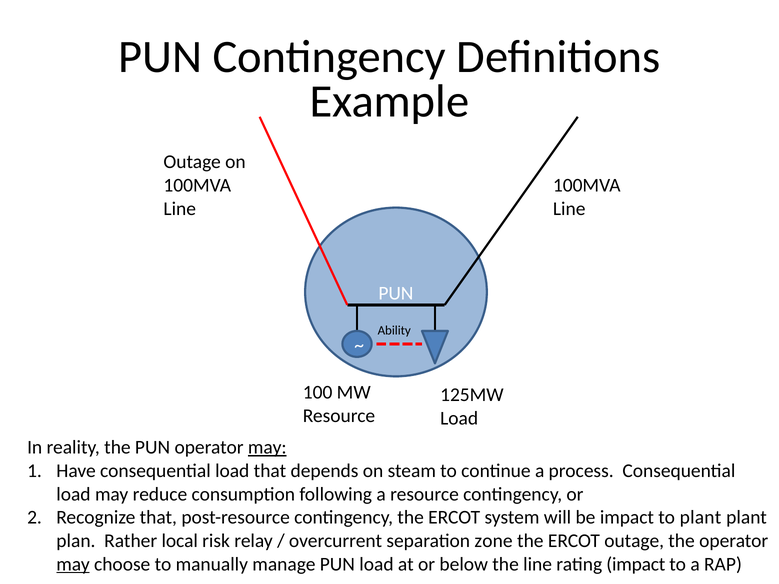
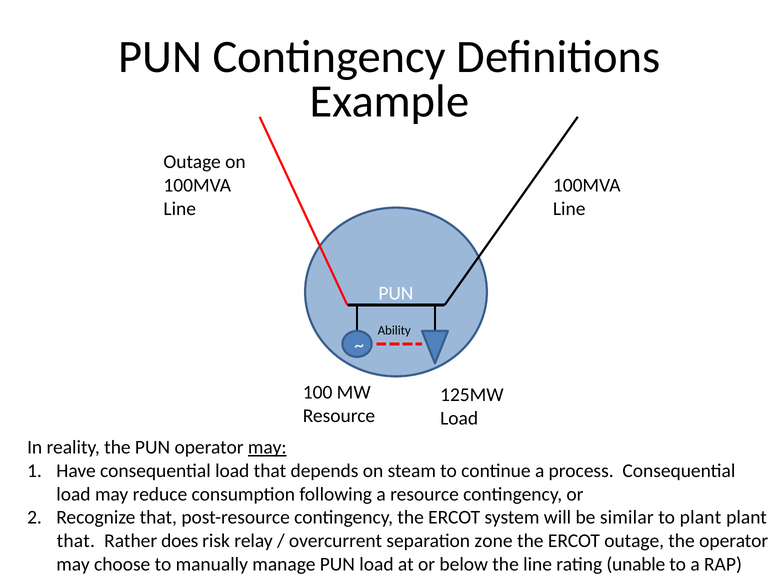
be impact: impact -> similar (627, 518)
plan: plan -> that (76, 541)
local: local -> does (180, 541)
may underline: present -> none (73, 564)
rating impact: impact -> unable (636, 564)
